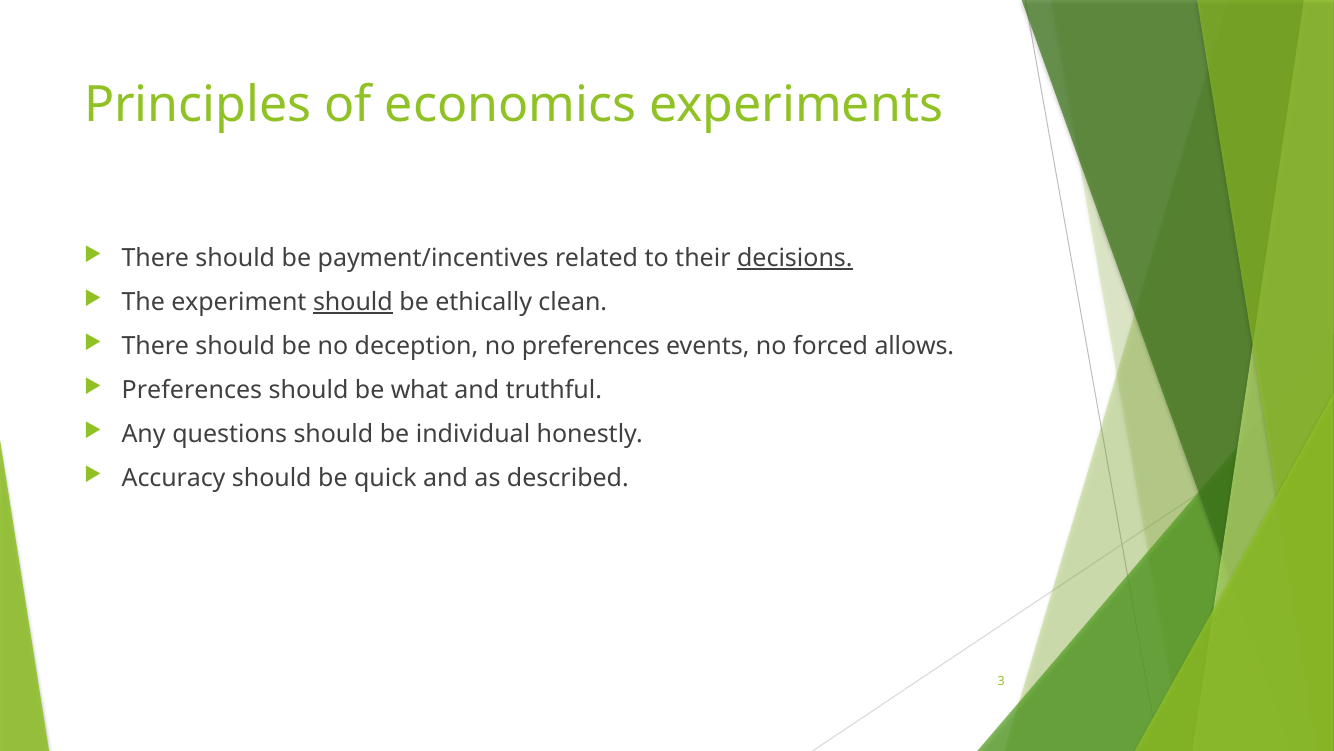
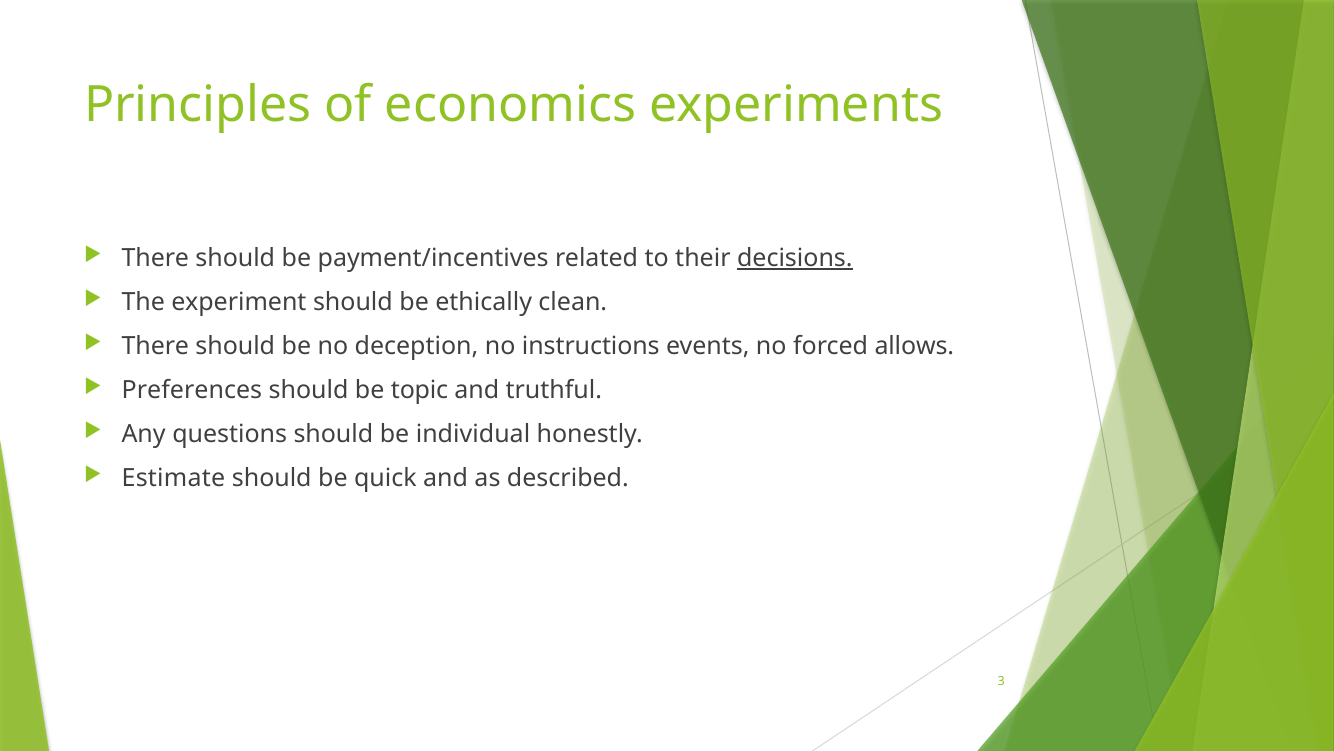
should underline: present -> none (353, 302)
no preferences: preferences -> instructions (591, 346)
what: what -> topic (420, 390)
Accuracy: Accuracy -> Estimate (173, 478)
